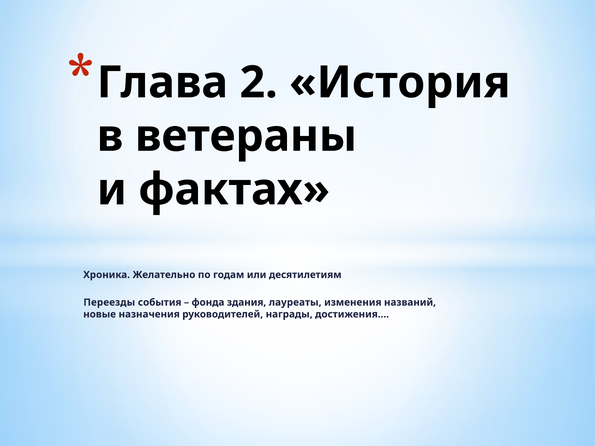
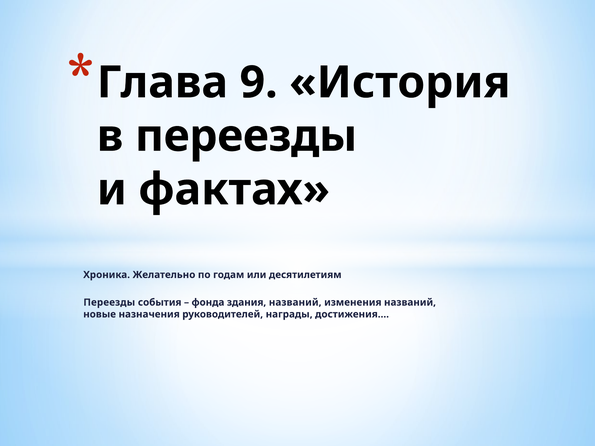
2: 2 -> 9 (259, 83)
в ветераны: ветераны -> переезды (246, 136)
здания лауреаты: лауреаты -> названий (295, 302)
